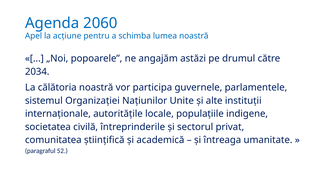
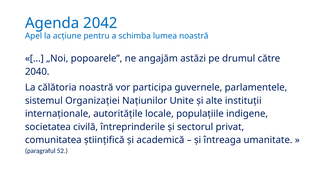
2060: 2060 -> 2042 (100, 23)
2034: 2034 -> 2040 (37, 71)
